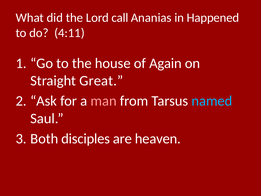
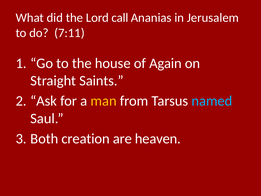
Happened: Happened -> Jerusalem (213, 18)
4:11: 4:11 -> 7:11 (69, 33)
Great: Great -> Saints (101, 81)
man colour: pink -> yellow (104, 101)
disciples: disciples -> creation (86, 139)
